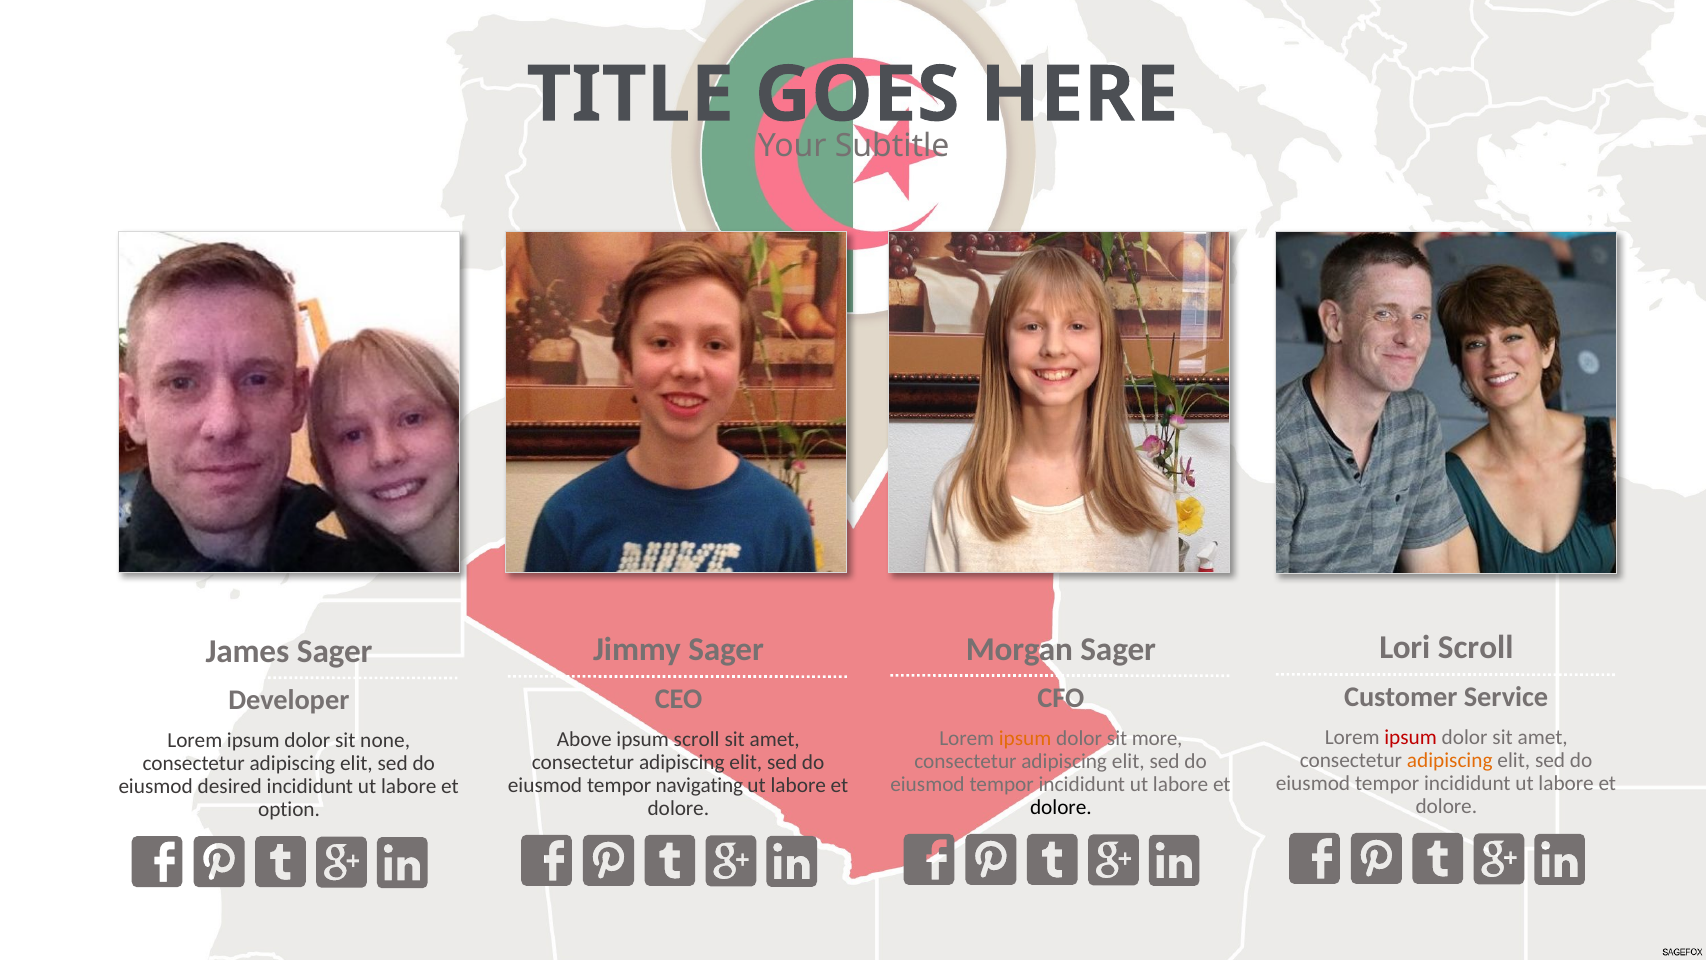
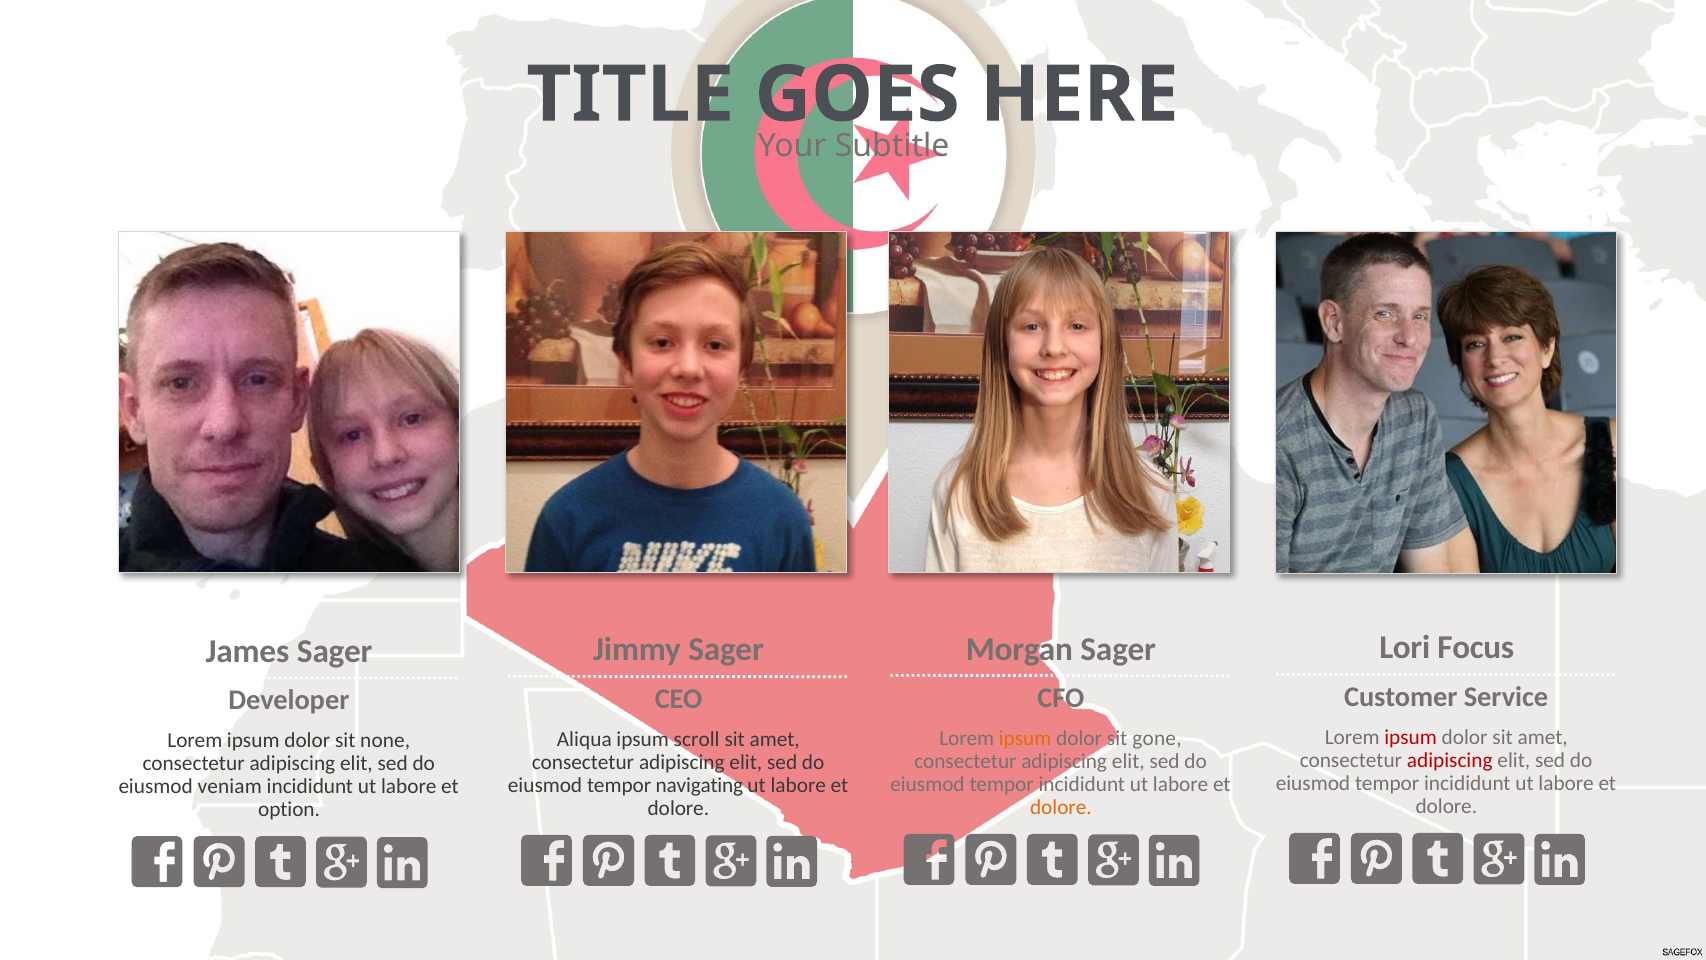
Lori Scroll: Scroll -> Focus (1476, 648)
more: more -> gone (1157, 738)
Above: Above -> Aliqua (584, 739)
adipiscing colour: orange -> red (1450, 760)
desired: desired -> veniam (230, 786)
dolore colour: black -> orange (1061, 807)
